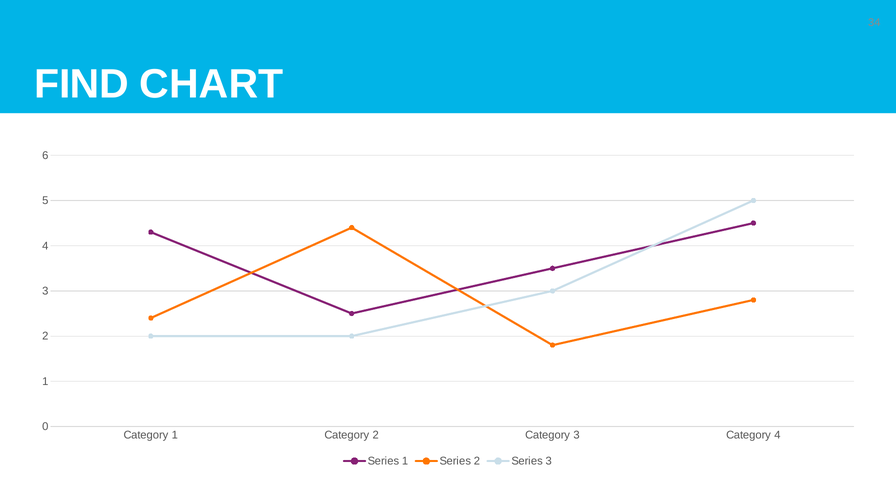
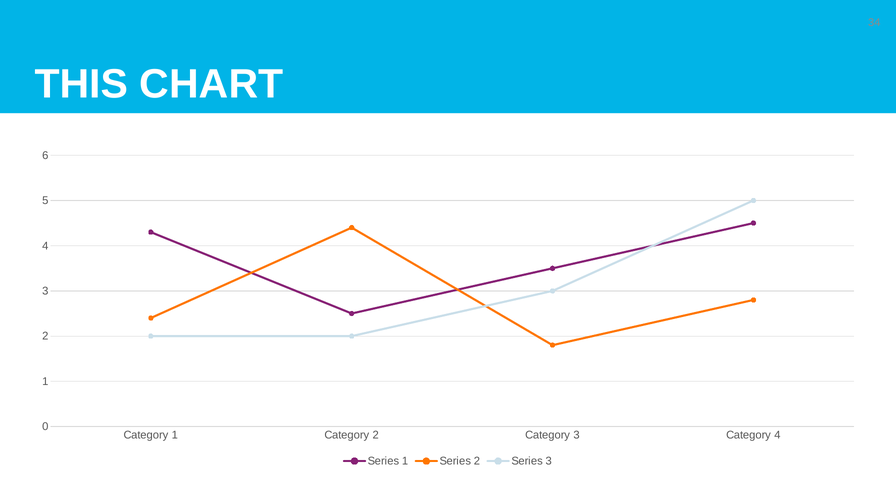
FIND: FIND -> THIS (81, 84)
